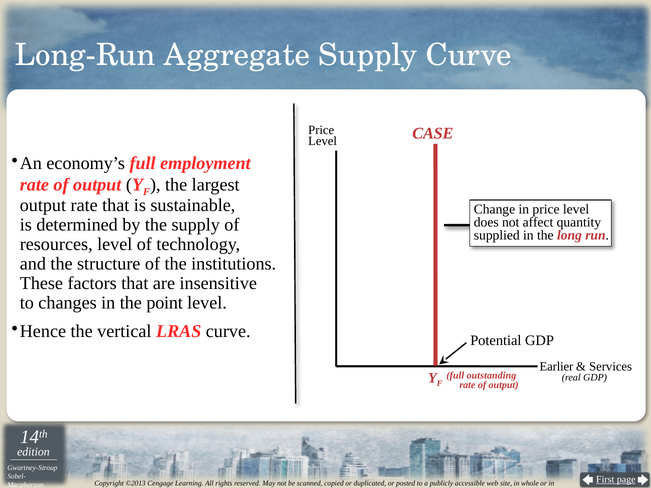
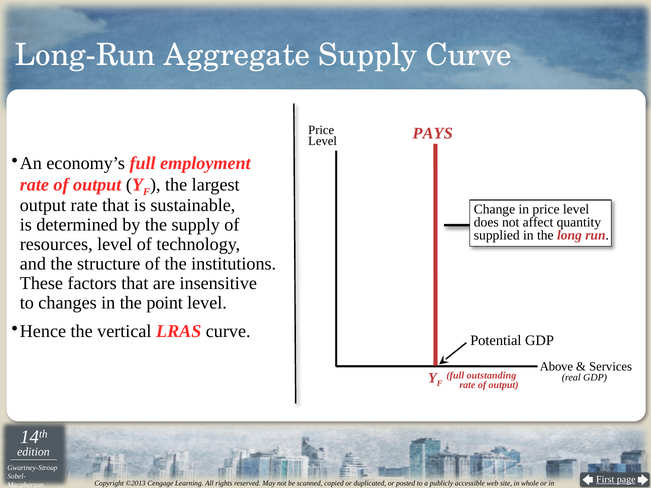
CASE: CASE -> PAYS (433, 133)
Earlier: Earlier -> Above (556, 367)
